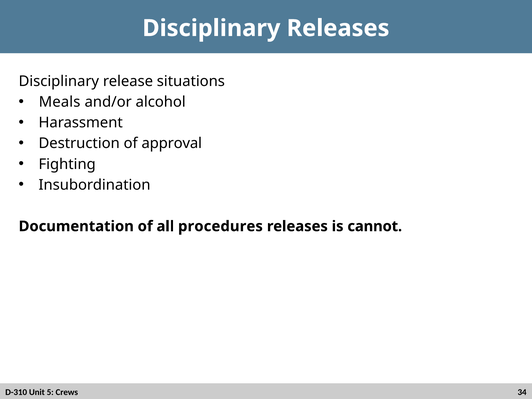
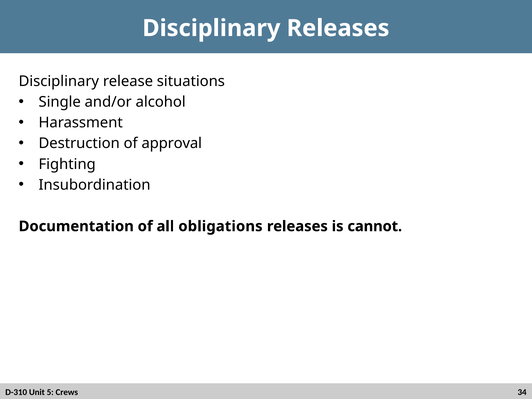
Meals: Meals -> Single (60, 102)
procedures: procedures -> obligations (220, 226)
